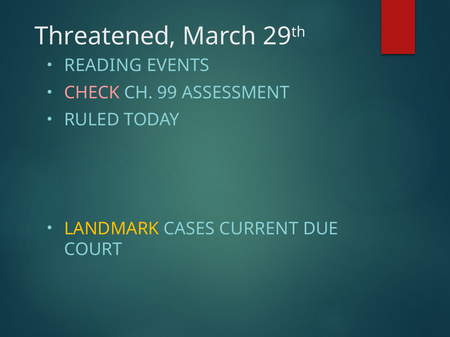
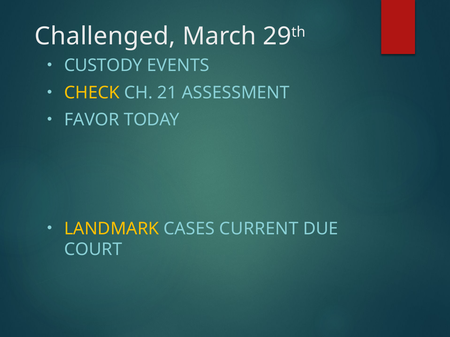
Threatened: Threatened -> Challenged (105, 36)
READING: READING -> CUSTODY (103, 66)
CHECK colour: pink -> yellow (92, 93)
99: 99 -> 21 (167, 93)
RULED: RULED -> FAVOR (92, 120)
